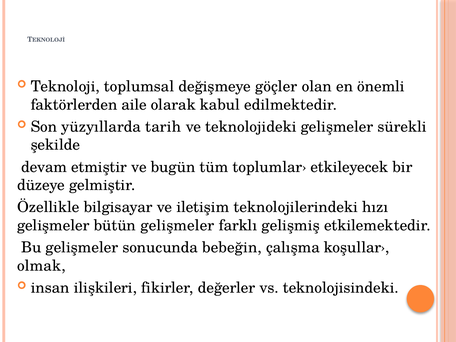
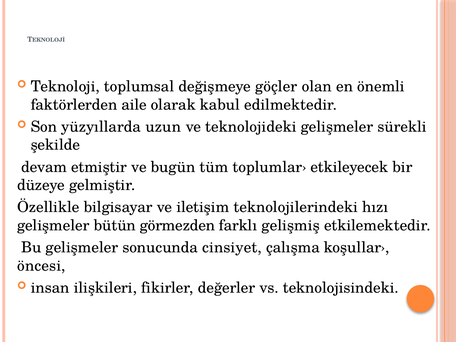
tarih: tarih -> uzun (163, 127)
bütün gelişmeler: gelişmeler -> görmezden (178, 226)
bebeğin: bebeğin -> cinsiyet (232, 248)
olmak: olmak -> öncesi (41, 266)
